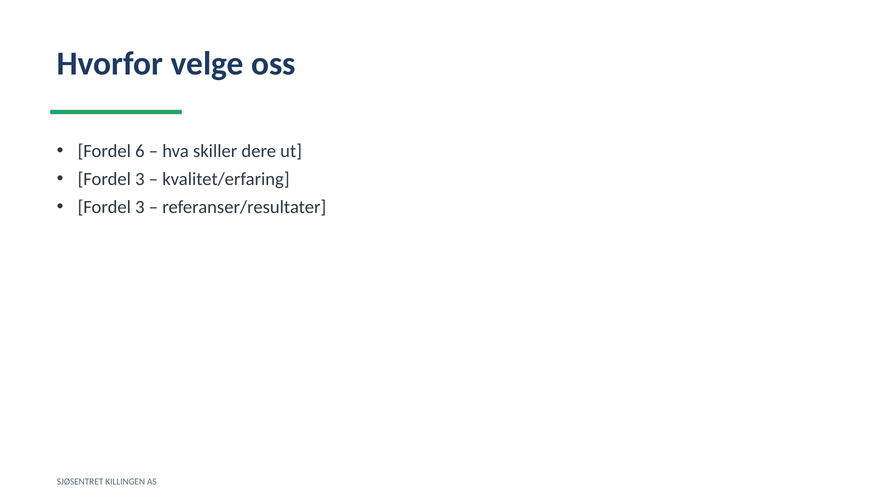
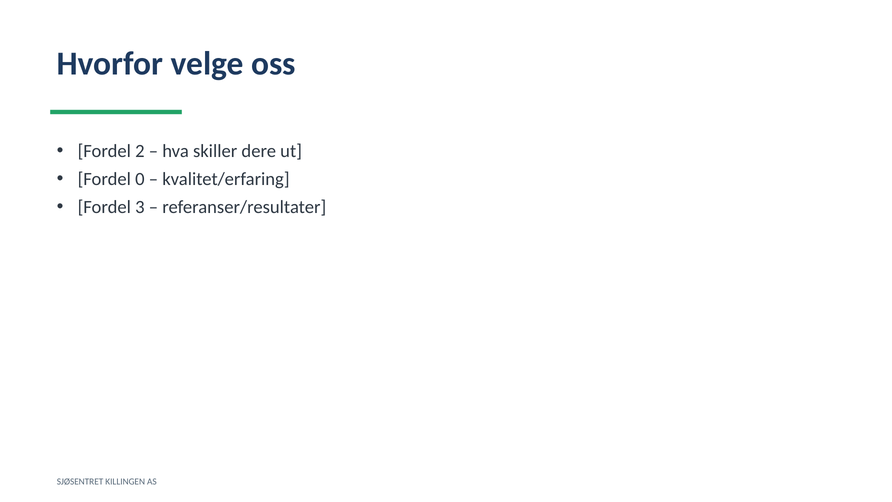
6: 6 -> 2 (140, 151)
3: 3 -> 0 (140, 179)
